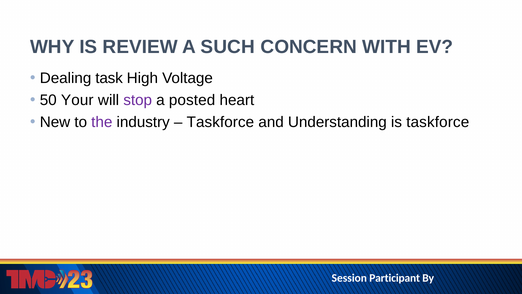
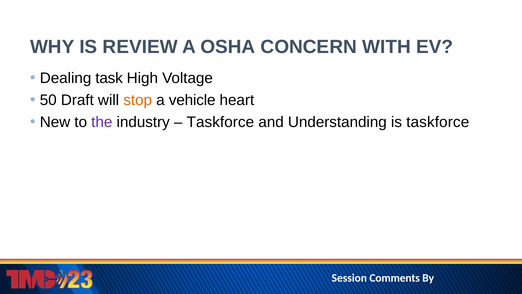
SUCH: SUCH -> OSHA (228, 47)
Your: Your -> Draft (77, 100)
stop colour: purple -> orange (138, 100)
posted: posted -> vehicle (192, 100)
Participant: Participant -> Comments (395, 278)
